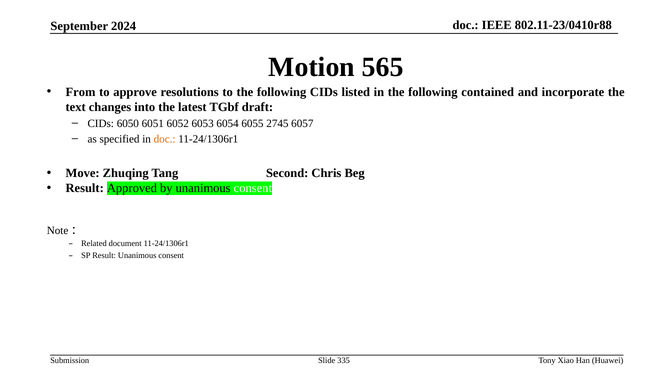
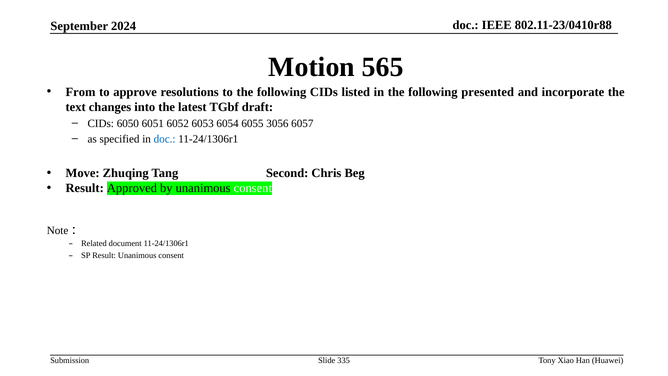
contained: contained -> presented (488, 92)
2745: 2745 -> 3056 (277, 123)
doc colour: orange -> blue (165, 139)
